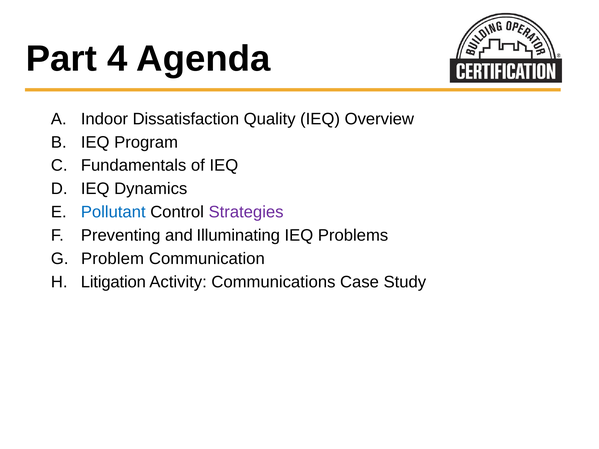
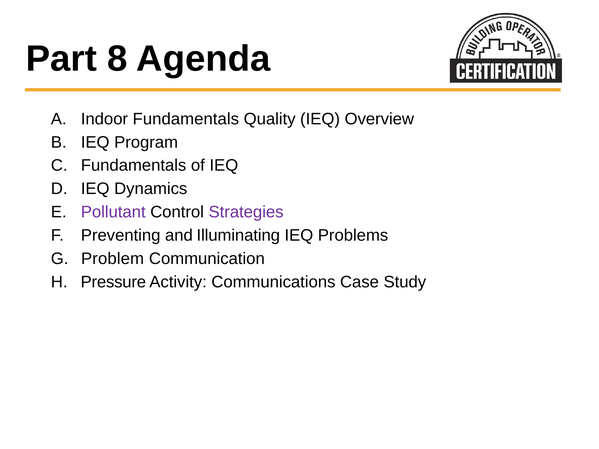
4: 4 -> 8 (117, 59)
Indoor Dissatisfaction: Dissatisfaction -> Fundamentals (186, 119)
Pollutant colour: blue -> purple (113, 212)
Litigation: Litigation -> Pressure (113, 282)
